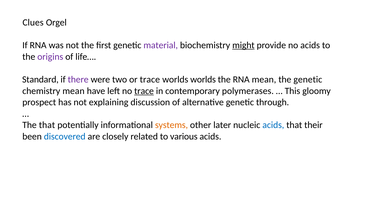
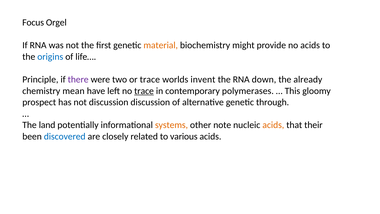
Clues: Clues -> Focus (33, 22)
material colour: purple -> orange (161, 45)
might underline: present -> none (243, 45)
origins colour: purple -> blue (50, 57)
Standard: Standard -> Principle (40, 79)
worlds worlds: worlds -> invent (203, 79)
RNA mean: mean -> down (264, 79)
the genetic: genetic -> already (308, 79)
not explaining: explaining -> discussion (109, 102)
The that: that -> land (47, 125)
later: later -> note (222, 125)
acids colour: blue -> orange (273, 125)
